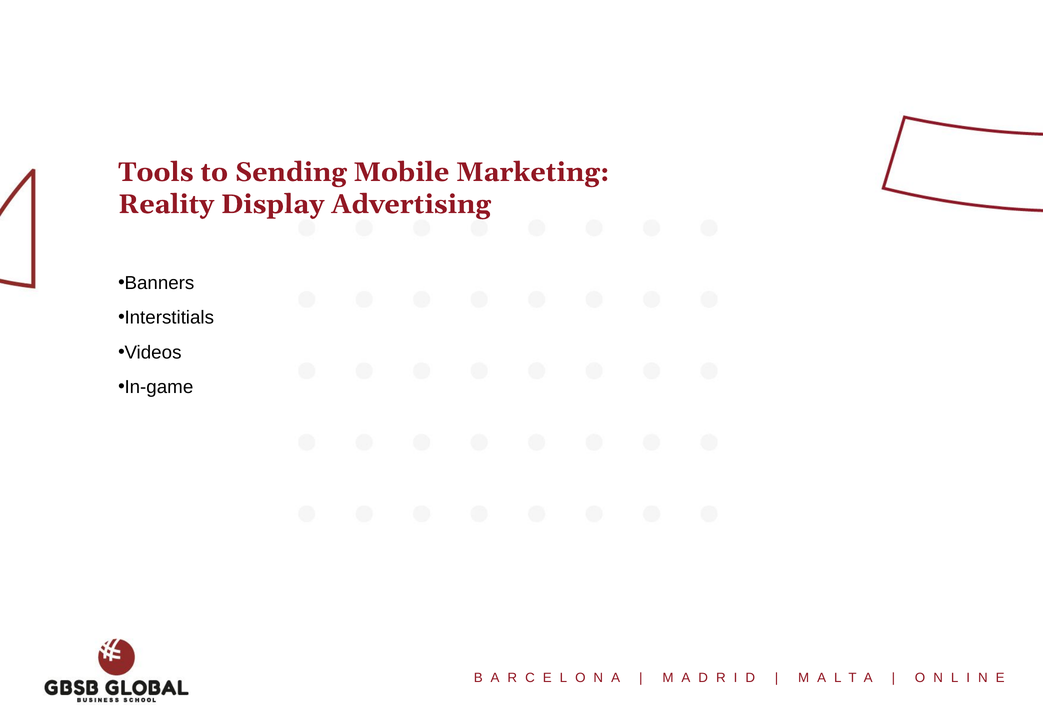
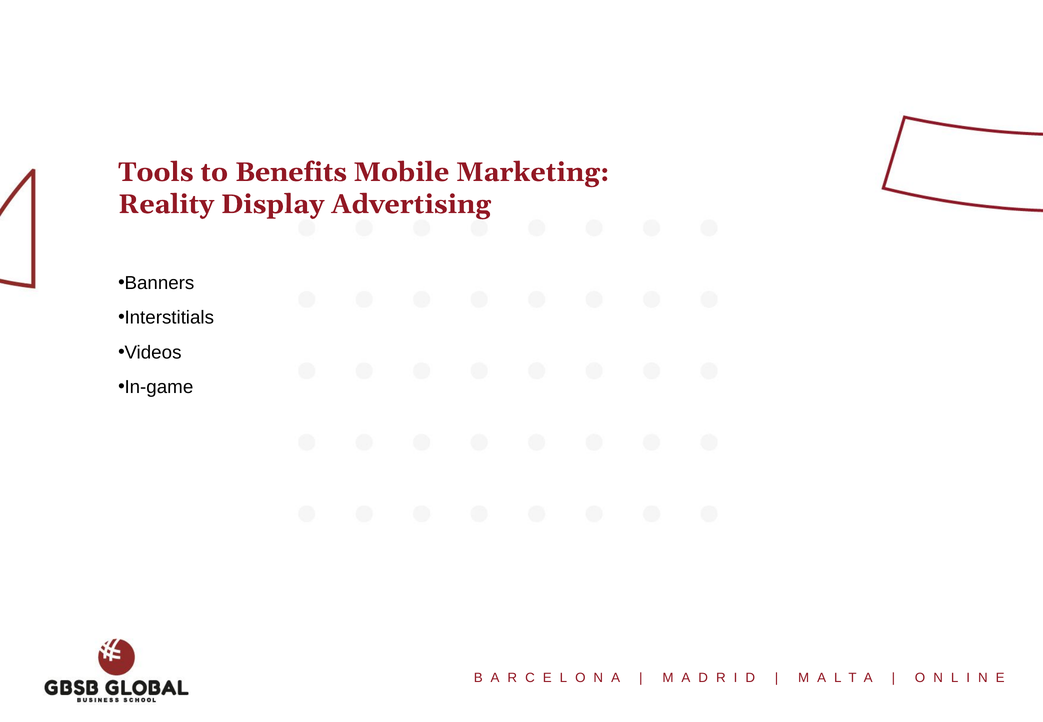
Sending: Sending -> Benefits (291, 172)
